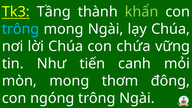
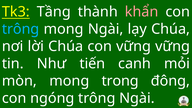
khẩn colour: light green -> pink (142, 12)
con chứa: chứa -> vững (134, 46)
thơm: thơm -> trong (120, 81)
